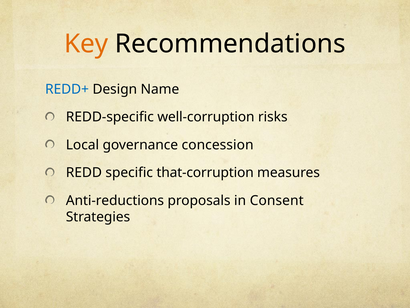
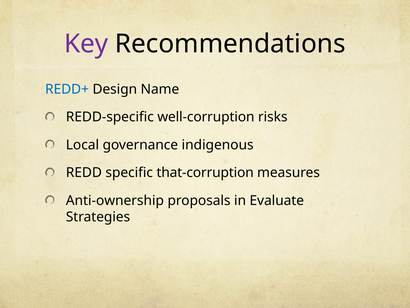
Key colour: orange -> purple (86, 44)
concession: concession -> indigenous (218, 145)
Anti-reductions: Anti-reductions -> Anti-ownership (115, 200)
Consent: Consent -> Evaluate (277, 200)
